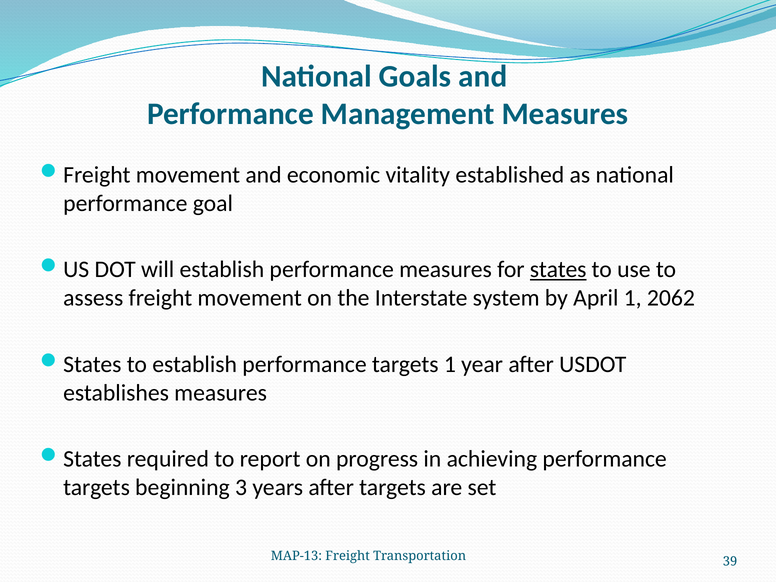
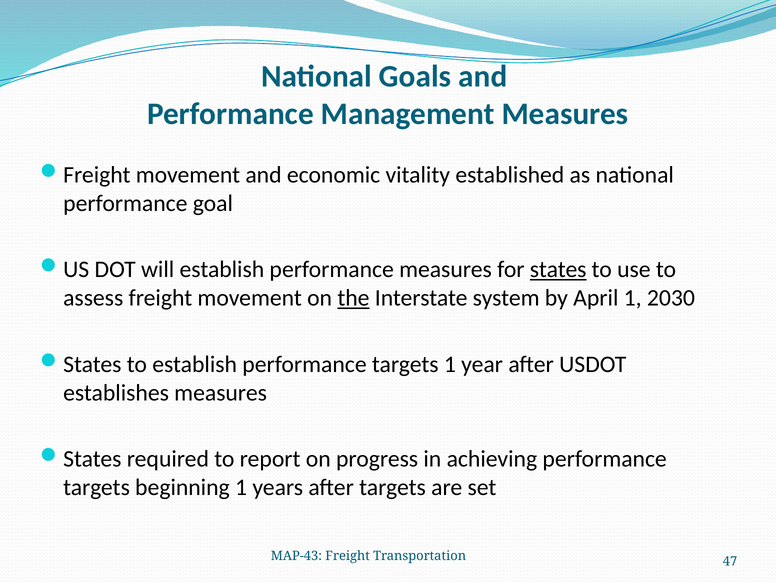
the underline: none -> present (353, 298)
2062: 2062 -> 2030 (671, 298)
beginning 3: 3 -> 1 (241, 487)
MAP-13: MAP-13 -> MAP-43 (296, 556)
39: 39 -> 47 (730, 561)
